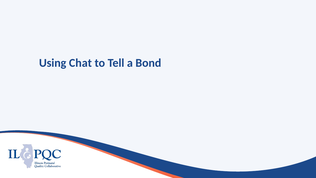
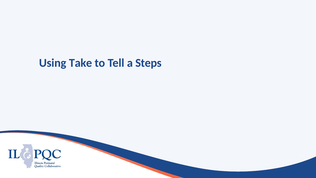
Chat: Chat -> Take (81, 63)
Bond: Bond -> Steps (148, 63)
